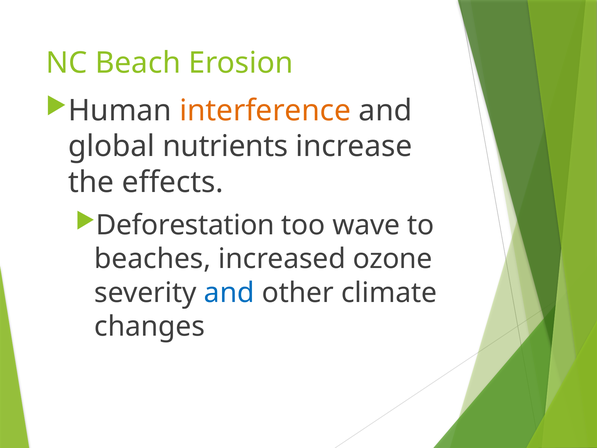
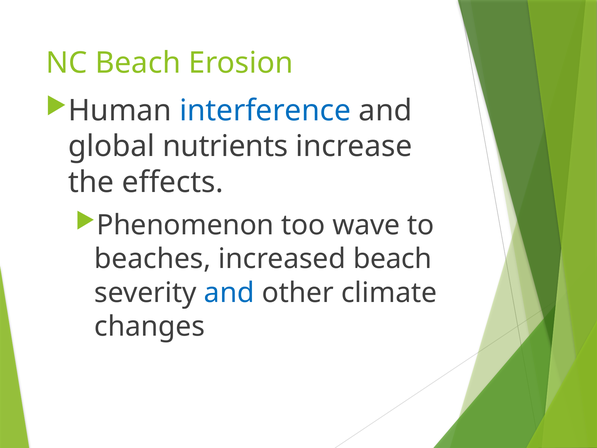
interference colour: orange -> blue (265, 110)
Deforestation: Deforestation -> Phenomenon (185, 225)
increased ozone: ozone -> beach (393, 259)
